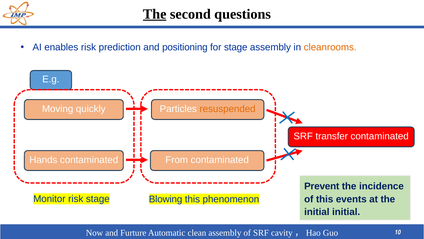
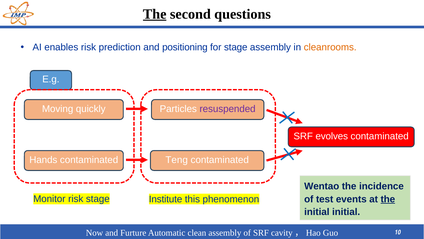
resuspended colour: orange -> purple (228, 109)
transfer: transfer -> evolves (332, 136)
From: From -> Teng (177, 159)
Prevent: Prevent -> Wentao (322, 186)
Blowing: Blowing -> Institute (166, 199)
of this: this -> test (325, 199)
the underline: none -> present (388, 199)
